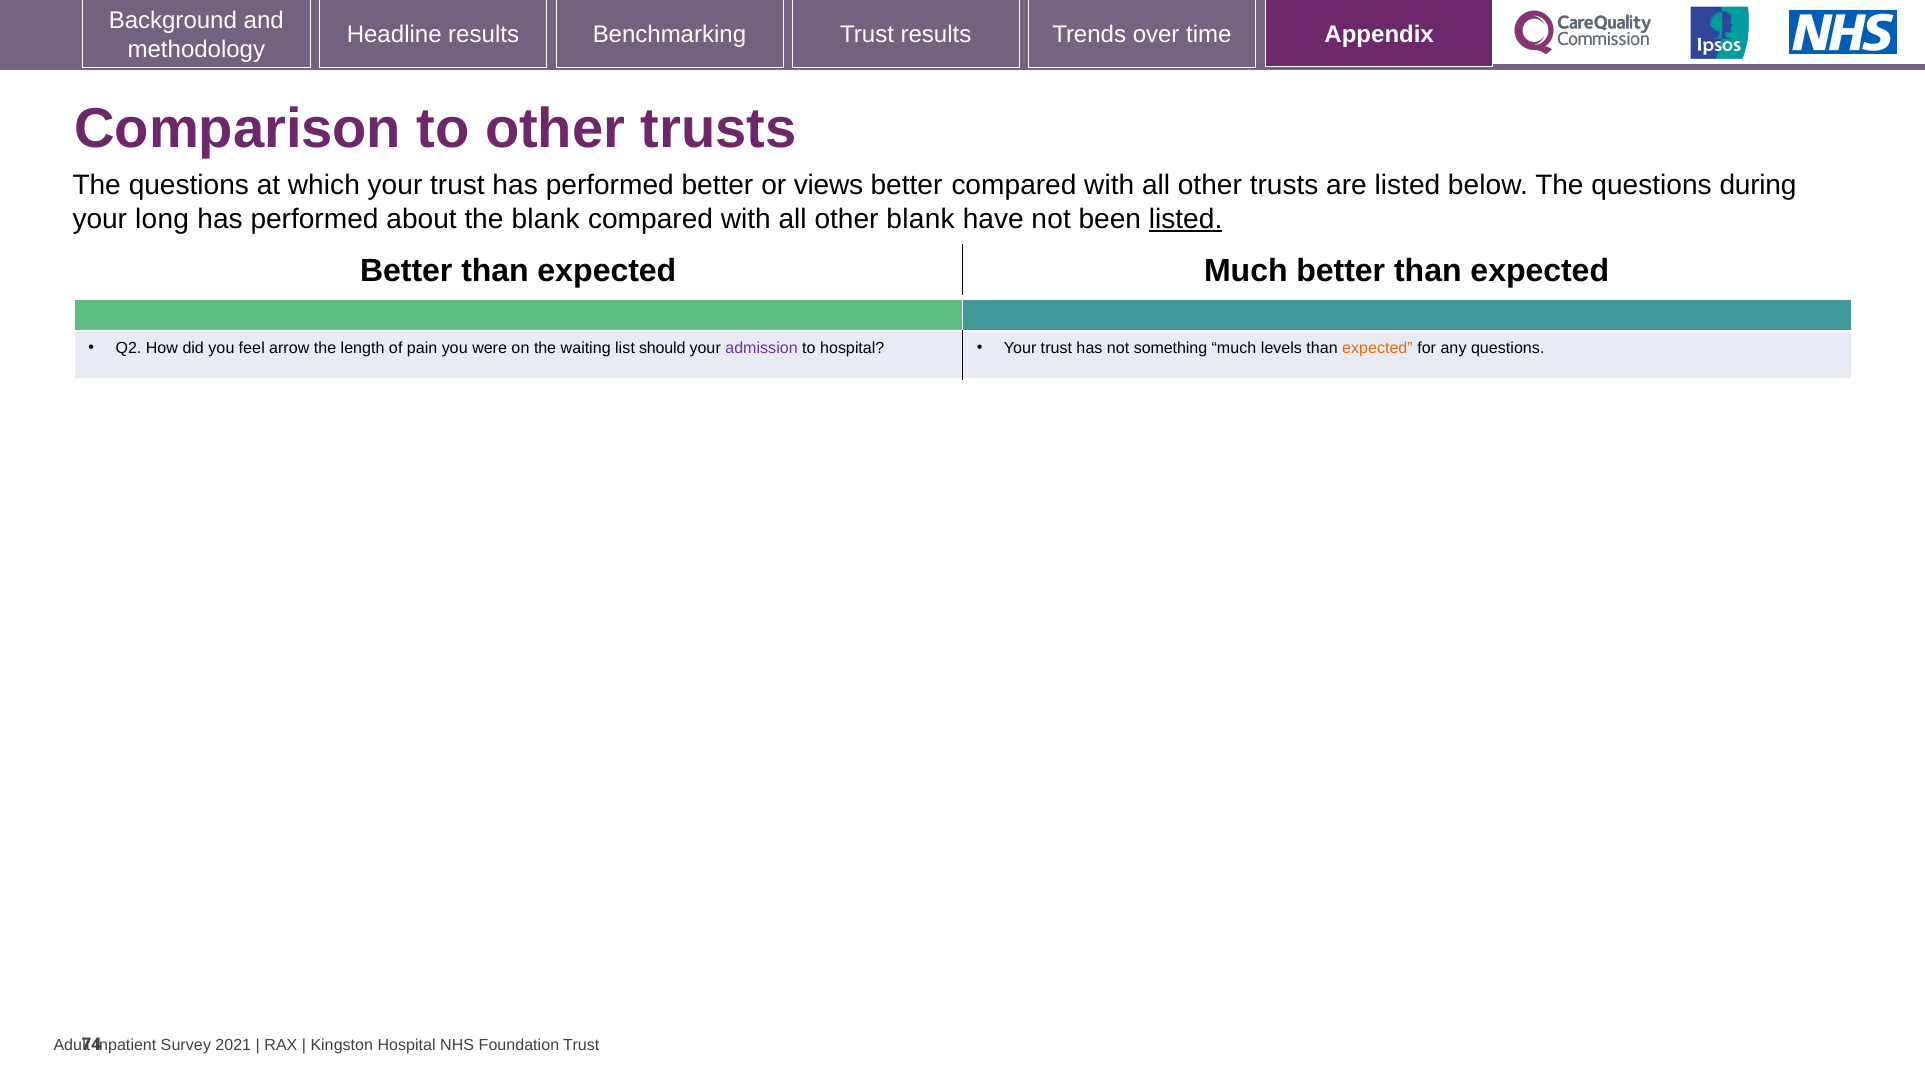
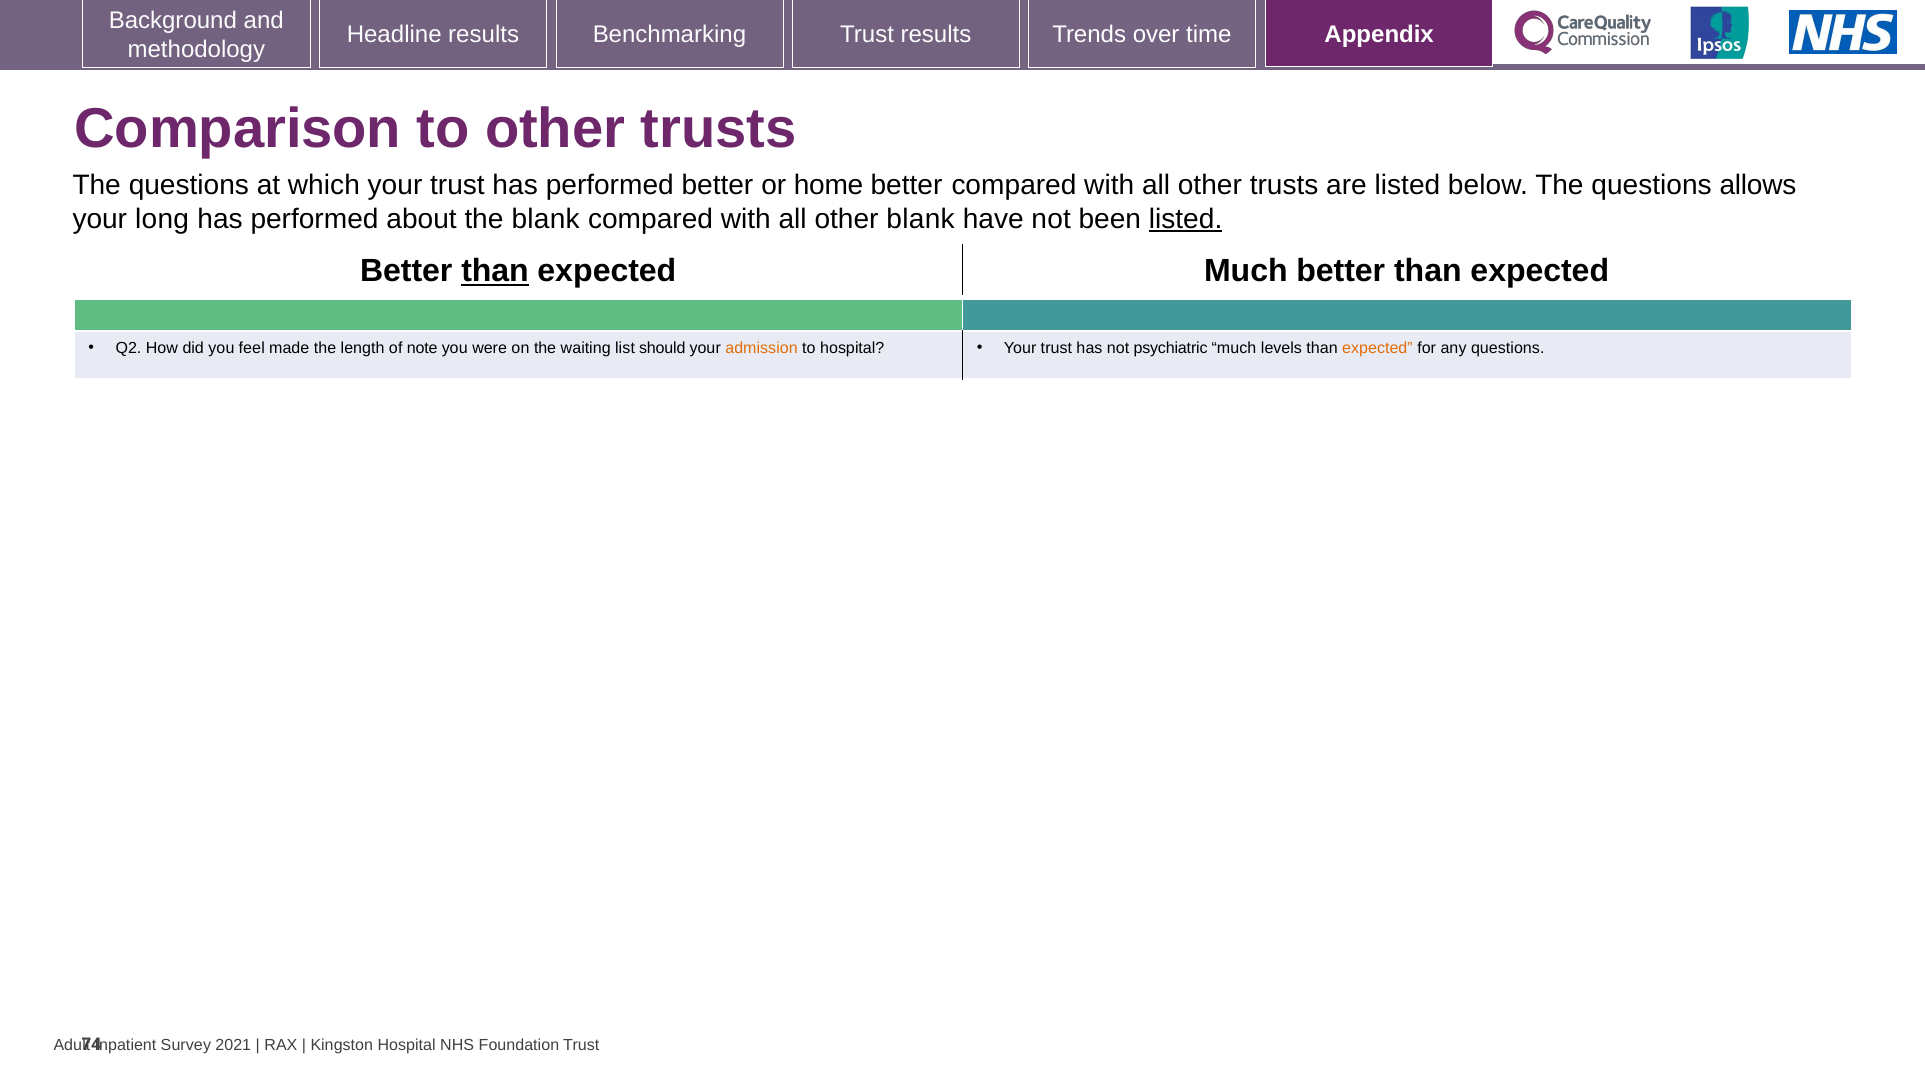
views: views -> home (829, 185)
during: during -> allows (1758, 185)
than underline: none -> present (495, 271)
arrow: arrow -> made (289, 348)
pain: pain -> note (422, 348)
admission colour: purple -> orange (762, 348)
something: something -> psychiatric (1171, 348)
